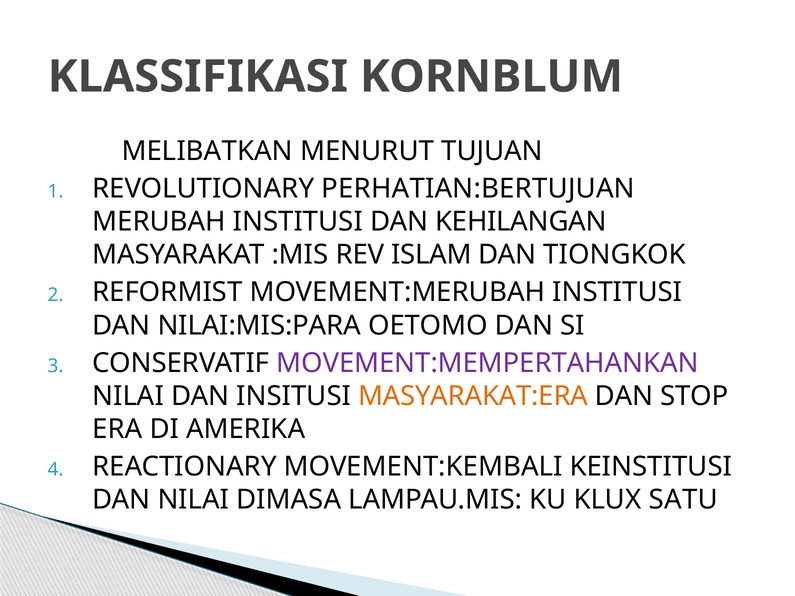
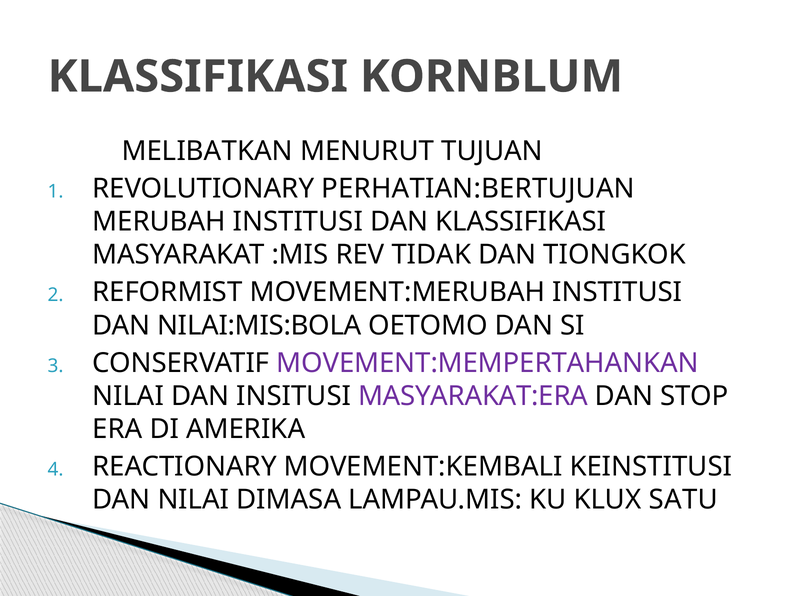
DAN KEHILANGAN: KEHILANGAN -> KLASSIFIKASI (521, 222)
ISLAM: ISLAM -> TIDAK (431, 255)
NILAI:MIS:PARA: NILAI:MIS:PARA -> NILAI:MIS:BOLA (259, 326)
MASYARAKAT:ERA colour: orange -> purple (473, 396)
